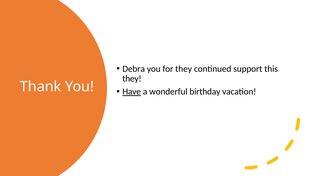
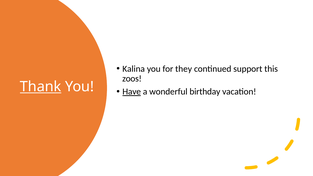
Debra: Debra -> Kalina (134, 69)
they: they -> zoos (132, 79)
Thank underline: none -> present (41, 87)
